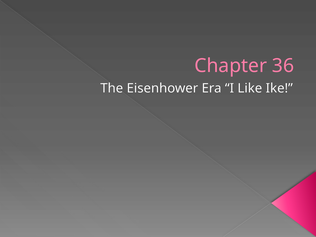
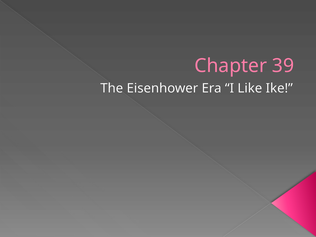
36: 36 -> 39 (283, 66)
